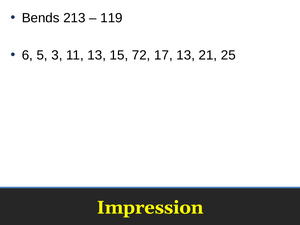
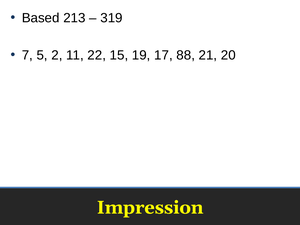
Bends: Bends -> Based (41, 18)
119: 119 -> 319 (111, 18)
6: 6 -> 7 (27, 55)
3: 3 -> 2 (57, 55)
11 13: 13 -> 22 (97, 55)
72: 72 -> 19 (141, 55)
17 13: 13 -> 88 (186, 55)
25: 25 -> 20 (228, 55)
